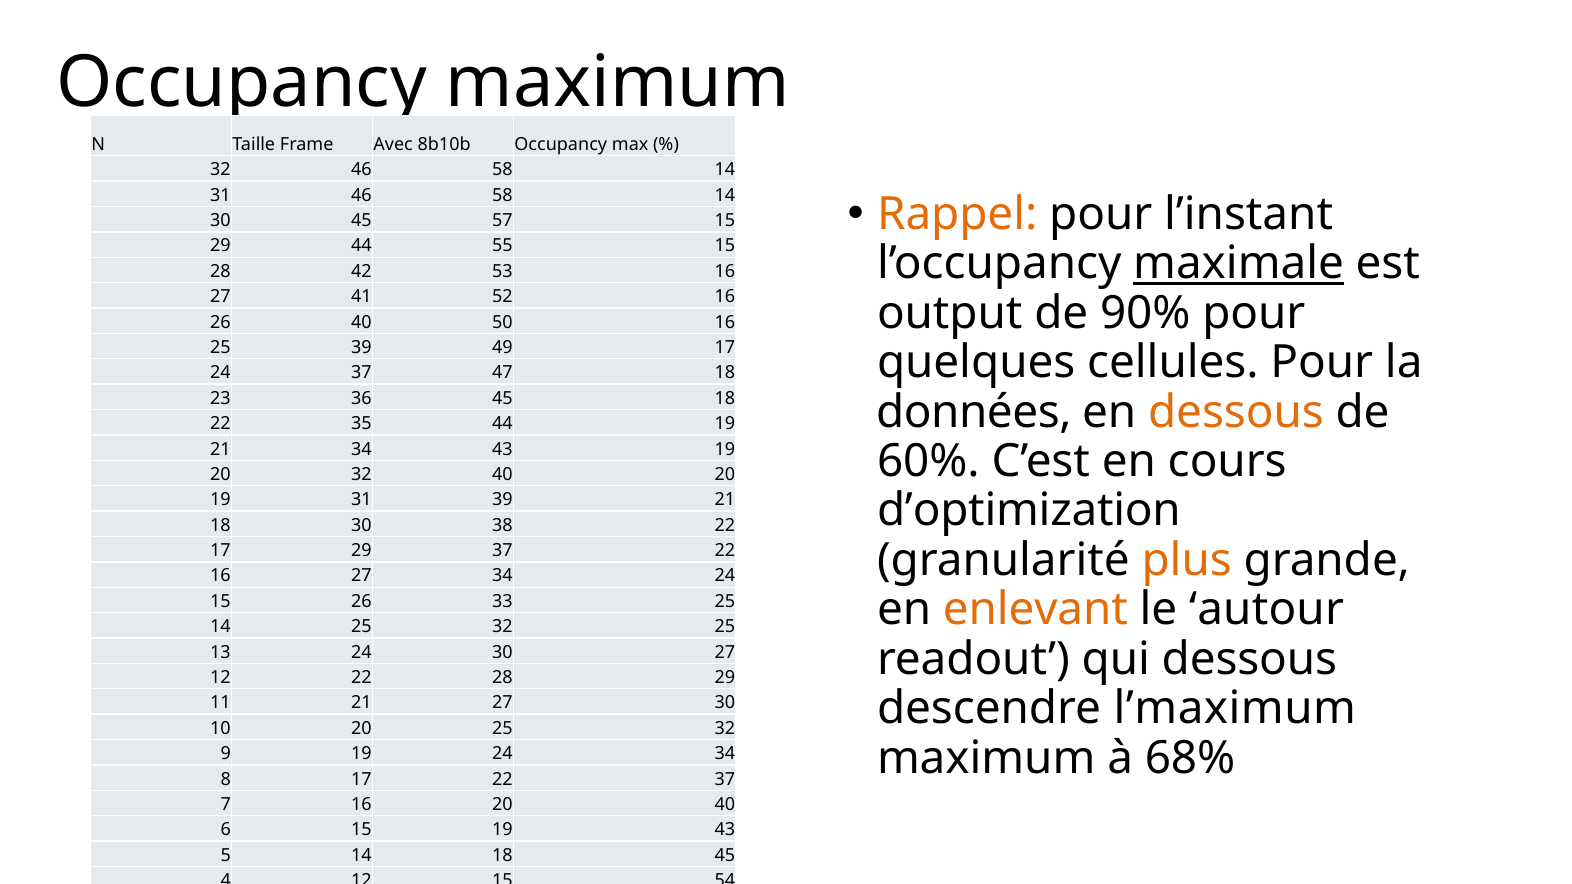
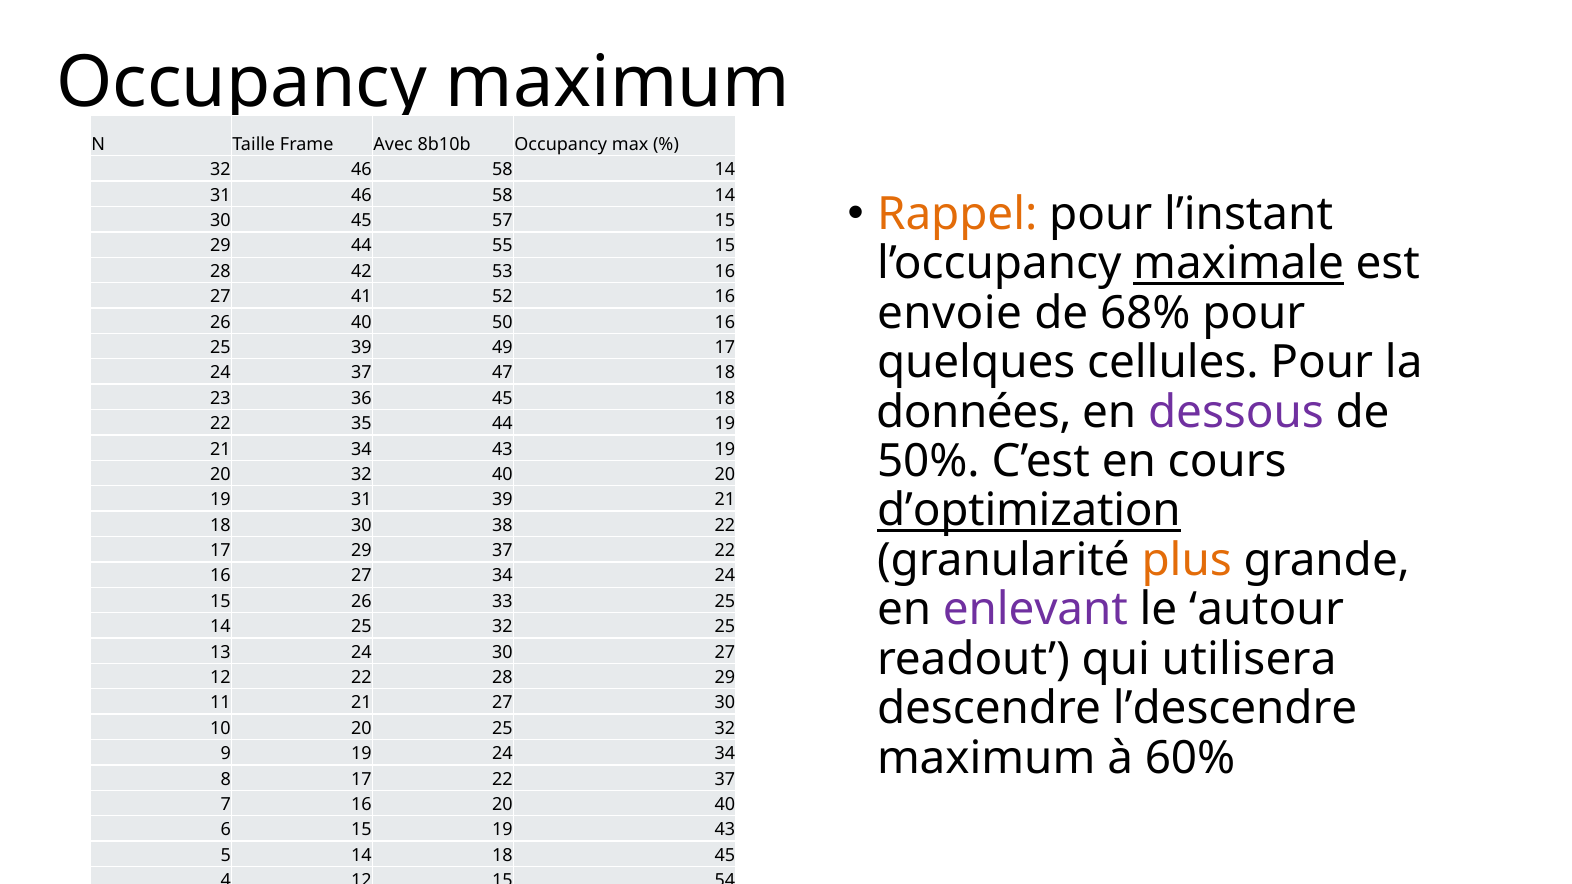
output: output -> envoie (950, 313)
90%: 90% -> 68% (1145, 313)
dessous colour: orange -> purple (1236, 412)
60%: 60% -> 50% (928, 461)
d’optimization underline: none -> present (1029, 511)
enlevant colour: orange -> purple (1035, 610)
qui dessous: dessous -> utilisera (1249, 659)
l’maximum: l’maximum -> l’descendre (1235, 709)
68%: 68% -> 60% (1190, 758)
